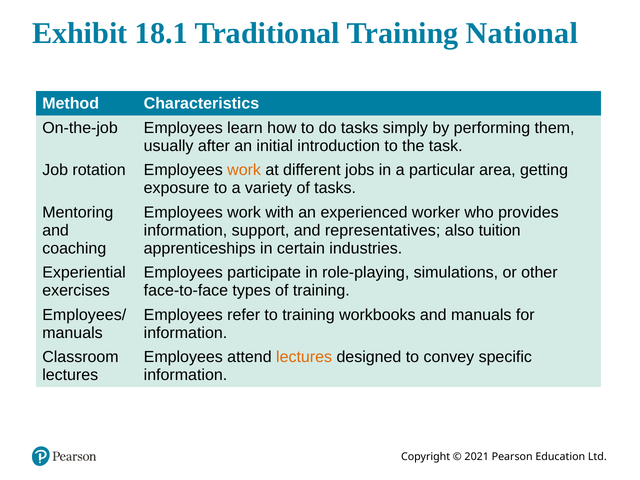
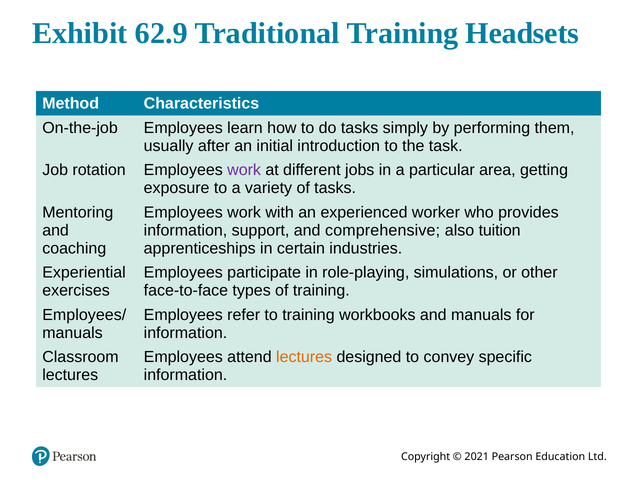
18.1: 18.1 -> 62.9 (161, 33)
National: National -> Headsets (522, 33)
work colour: orange -> purple (244, 170)
representatives: representatives -> comprehensive (383, 230)
